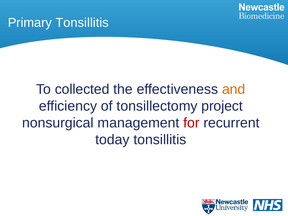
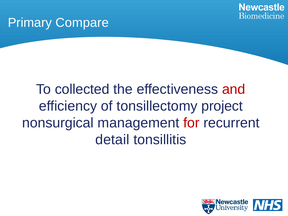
Primary Tonsillitis: Tonsillitis -> Compare (82, 23)
and colour: orange -> red (234, 89)
today: today -> detail (112, 140)
